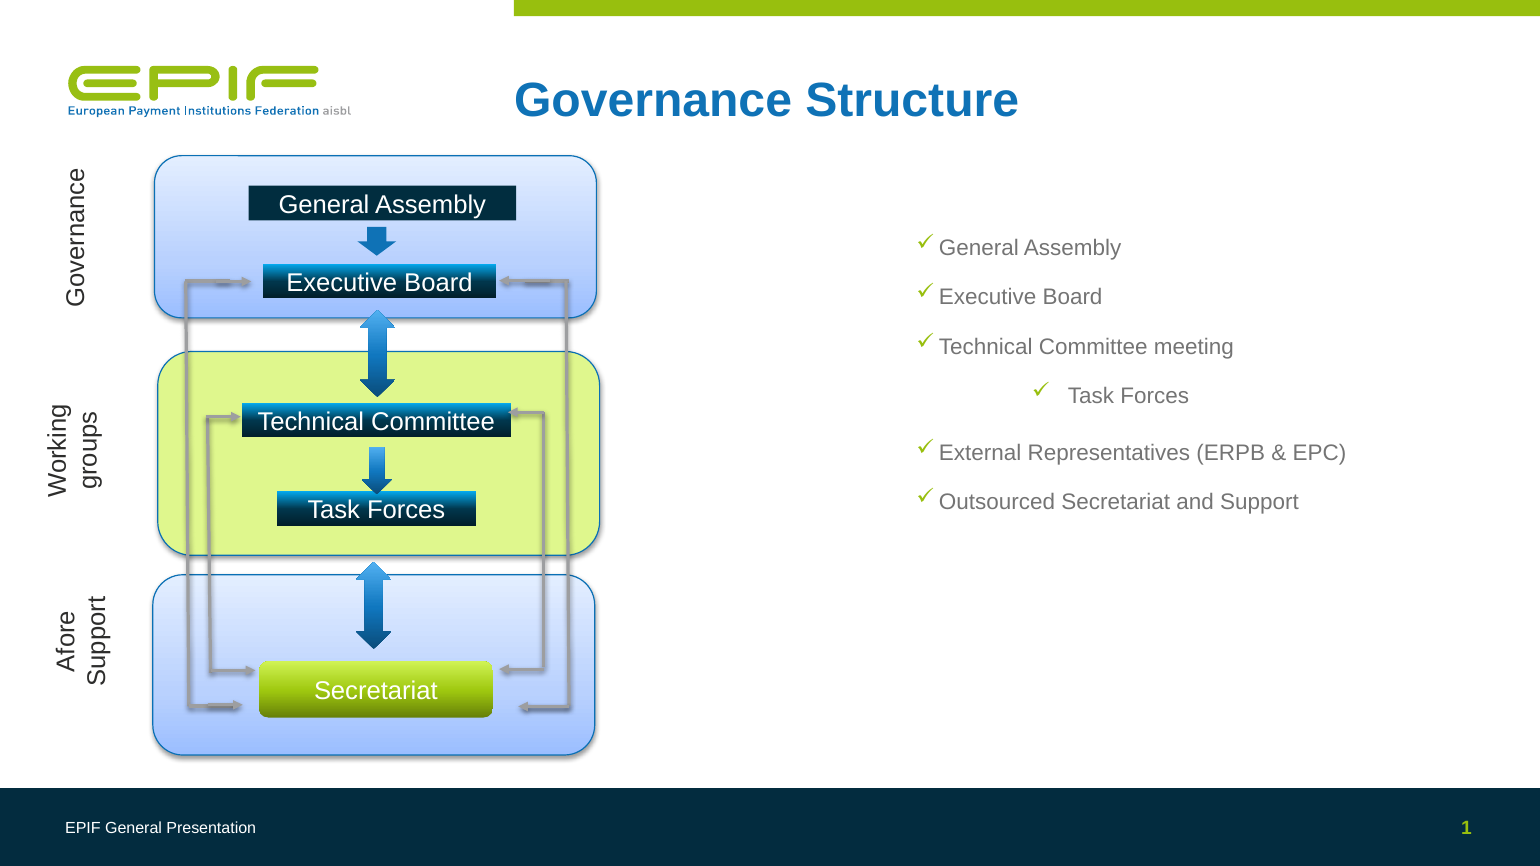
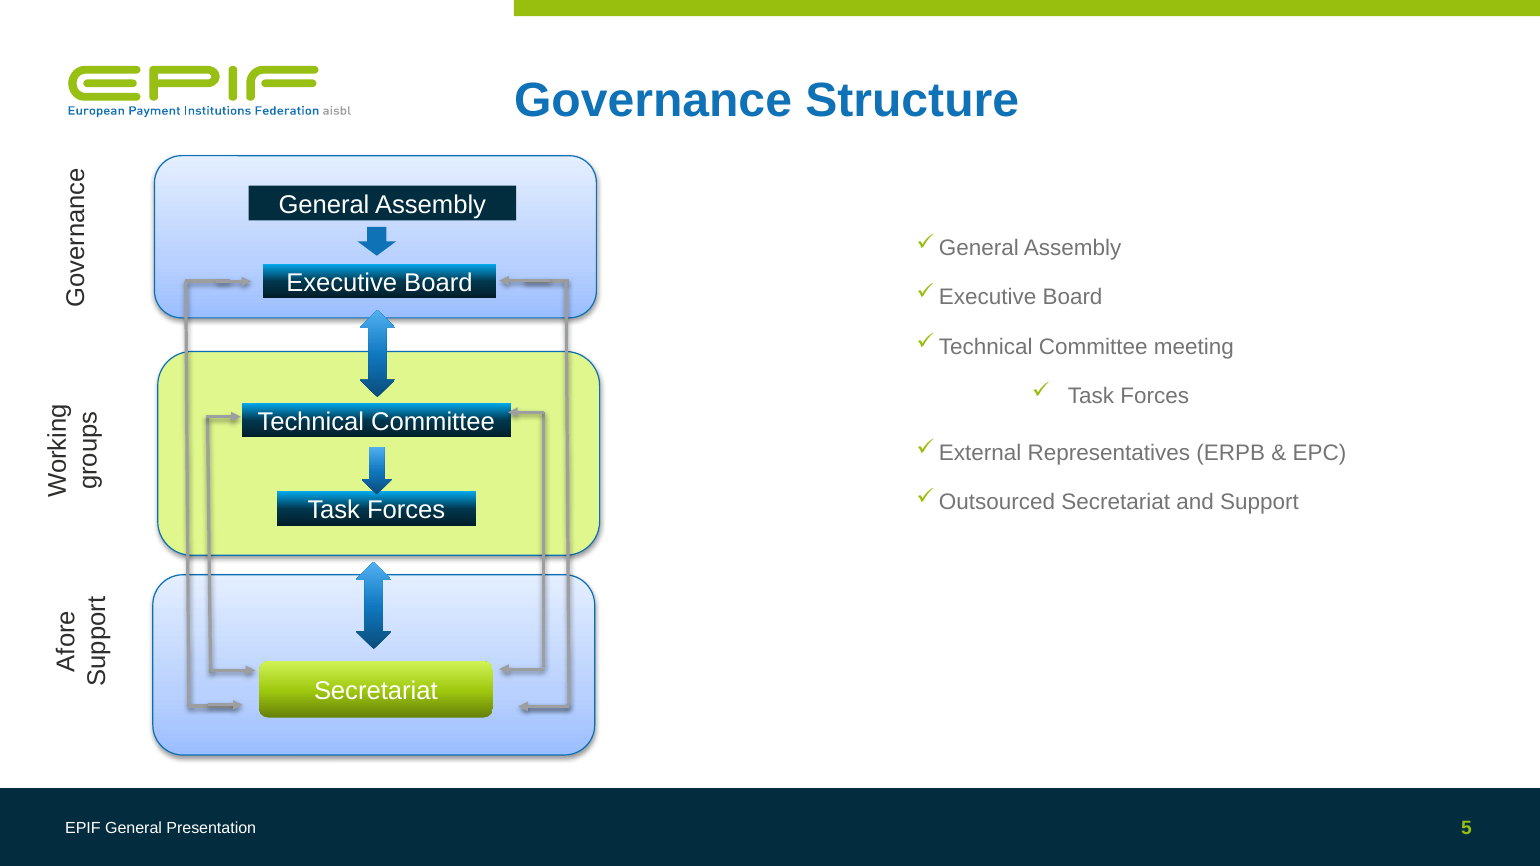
1: 1 -> 5 (1466, 829)
